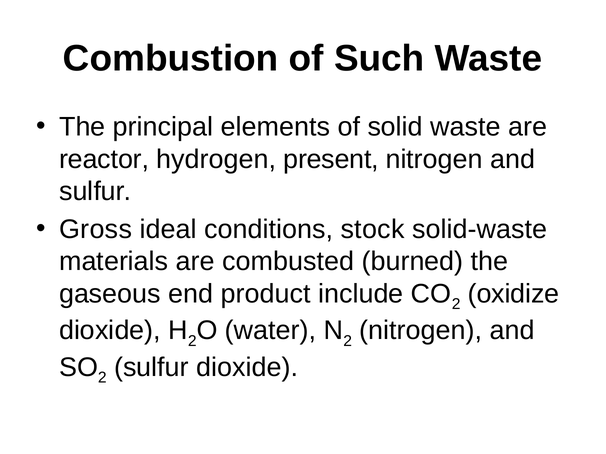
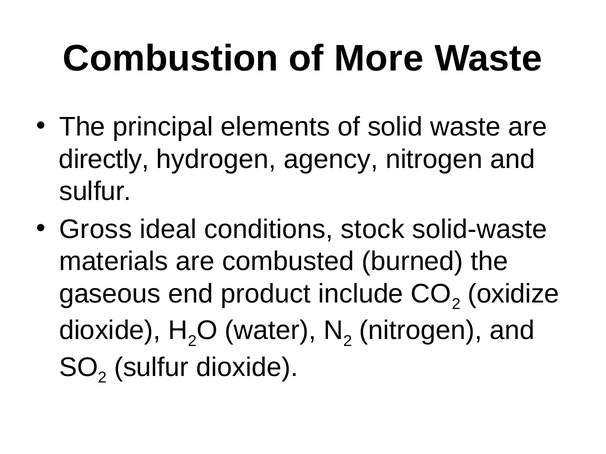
Such: Such -> More (379, 59)
reactor: reactor -> directly (104, 159)
present: present -> agency (331, 159)
